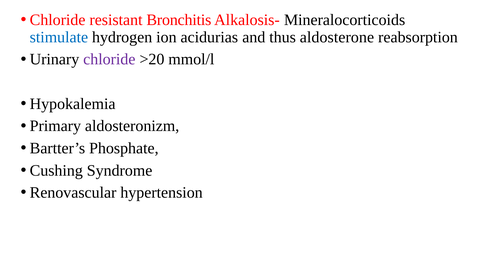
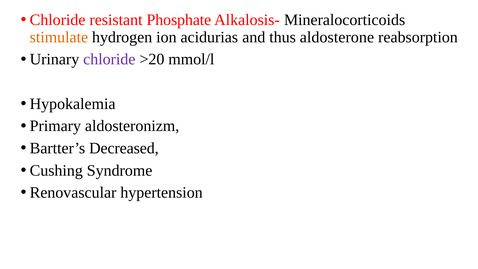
Bronchitis: Bronchitis -> Phosphate (179, 20)
stimulate colour: blue -> orange (59, 37)
Phosphate: Phosphate -> Decreased (124, 148)
